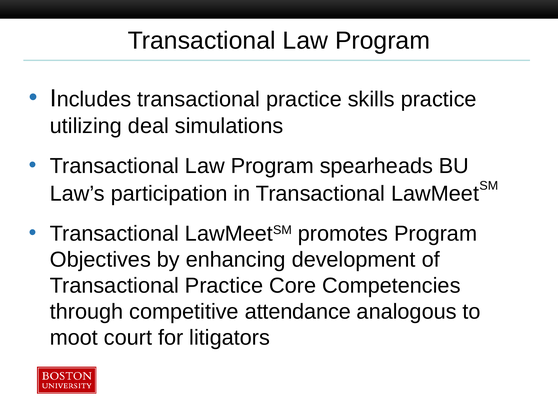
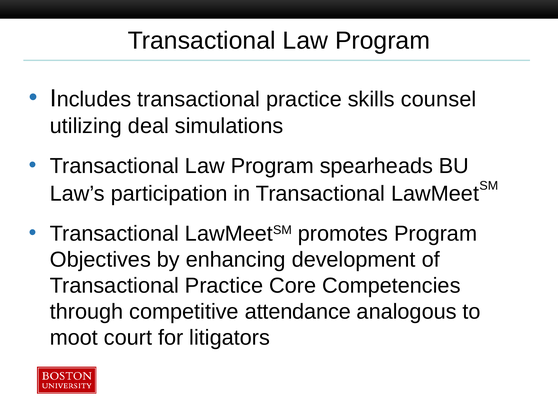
skills practice: practice -> counsel (439, 99)
